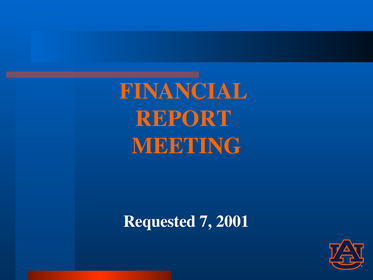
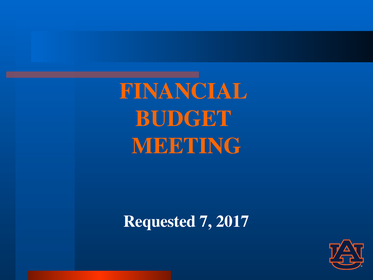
REPORT: REPORT -> BUDGET (184, 118)
2001: 2001 -> 2017 (233, 221)
